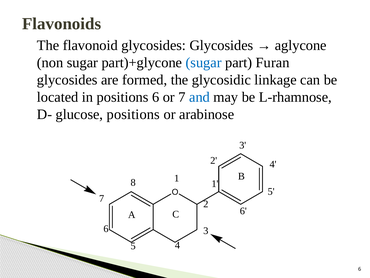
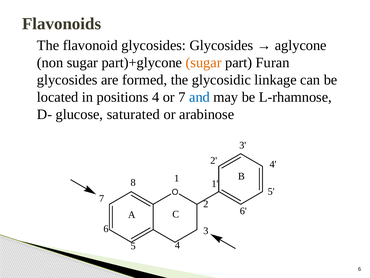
sugar colour: blue -> orange (204, 63)
positions 6: 6 -> 4 (156, 97)
glucose positions: positions -> saturated (133, 114)
